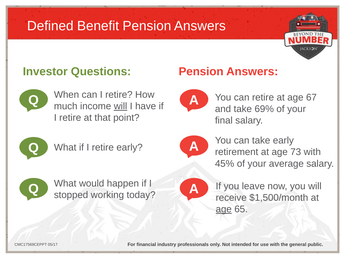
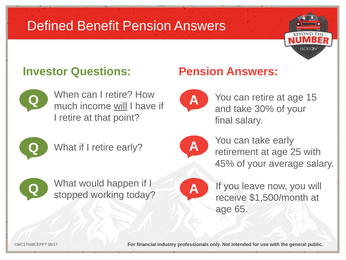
67: 67 -> 15 (311, 97)
69%: 69% -> 30% (264, 109)
73: 73 -> 25 (296, 152)
age underline: present -> none (224, 209)
